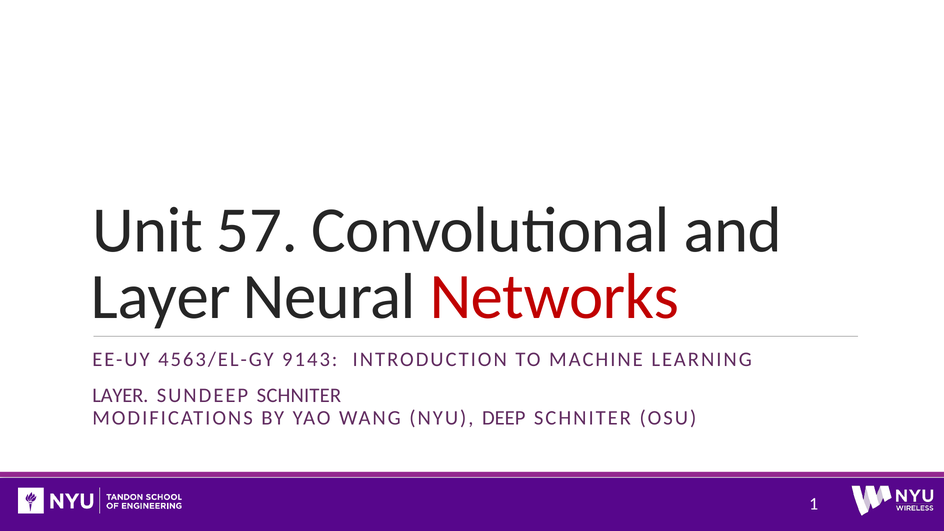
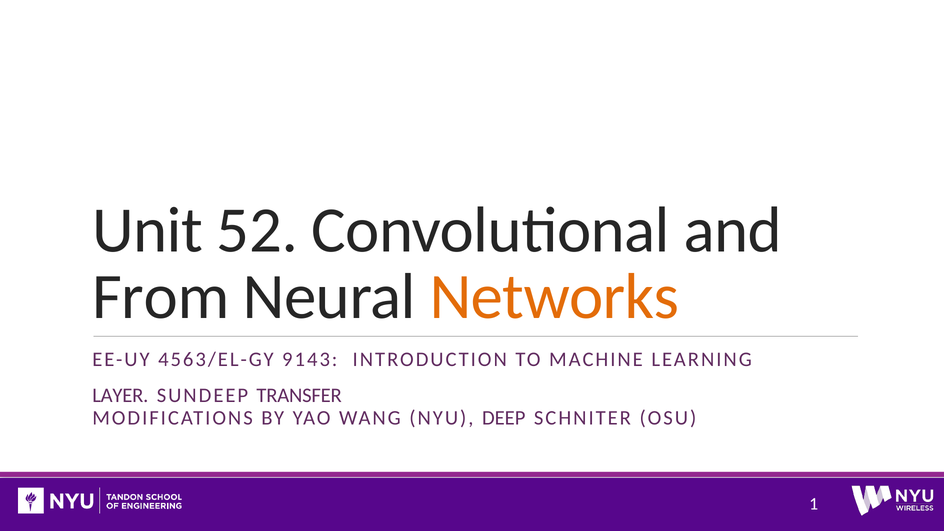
57: 57 -> 52 (257, 230)
Layer: Layer -> From (161, 297)
Networks colour: red -> orange (554, 297)
SUNDEEP SCHNITER: SCHNITER -> TRANSFER (299, 396)
